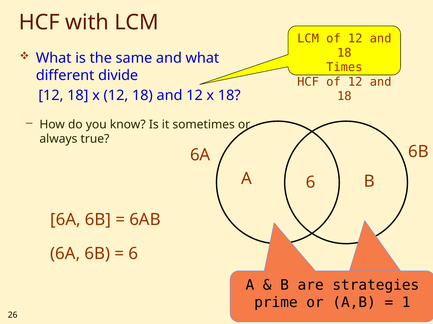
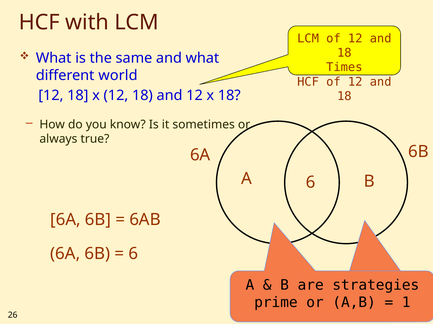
divide: divide -> world (118, 76)
